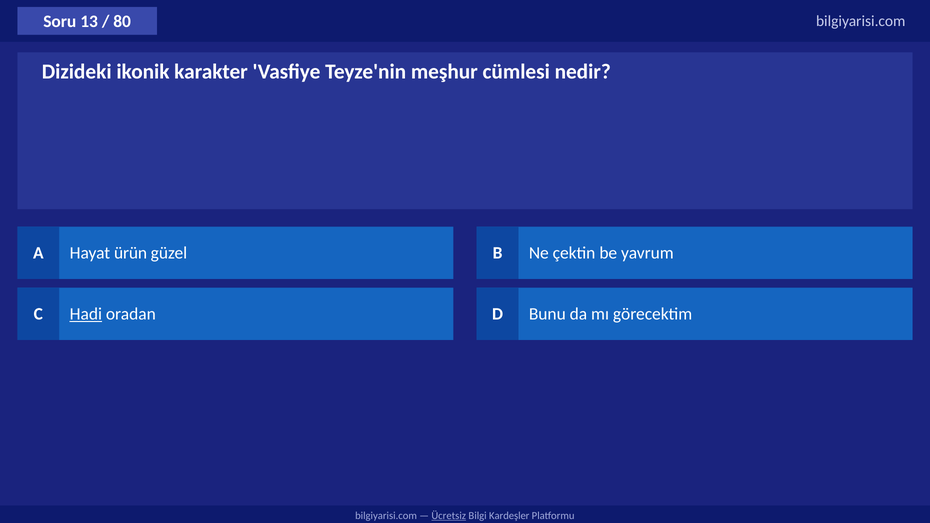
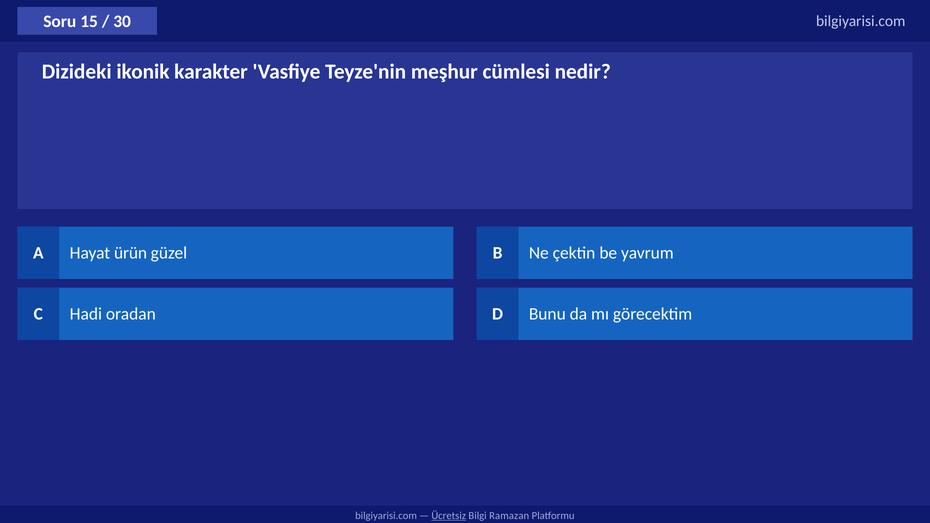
13: 13 -> 15 (89, 21)
80: 80 -> 30 (122, 21)
Hadi underline: present -> none (86, 314)
Kardeşler: Kardeşler -> Ramazan (509, 516)
